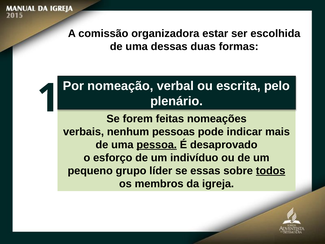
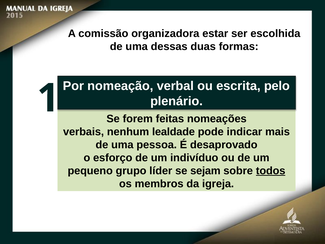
pessoas: pessoas -> lealdade (173, 132)
pessoa underline: present -> none (157, 145)
essas: essas -> sejam (205, 171)
